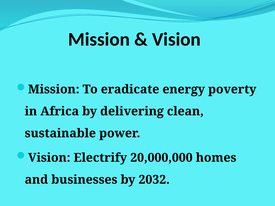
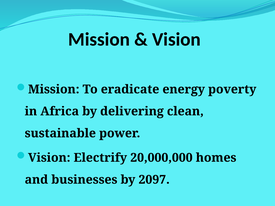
2032: 2032 -> 2097 (154, 180)
